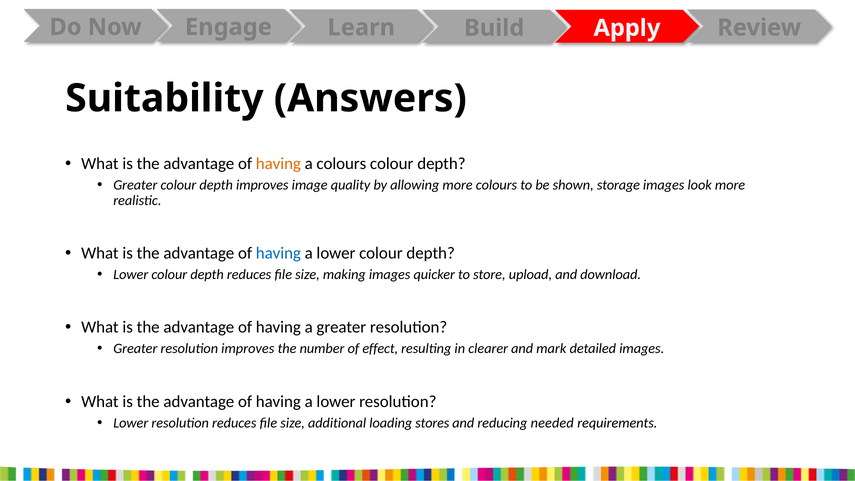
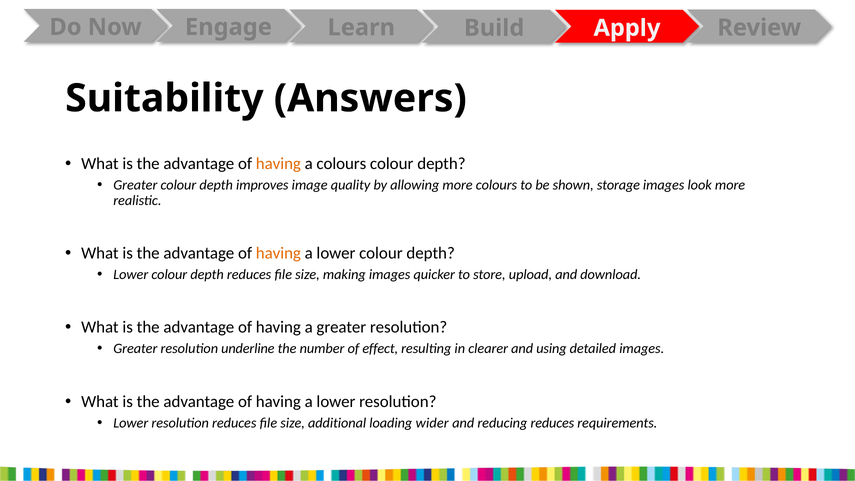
having colour: blue -> orange (278, 253)
resolution improves: improves -> underline (248, 349)
mark: mark -> using (551, 349)
stores: stores -> wider (432, 423)
reducing needed: needed -> reduces (552, 423)
